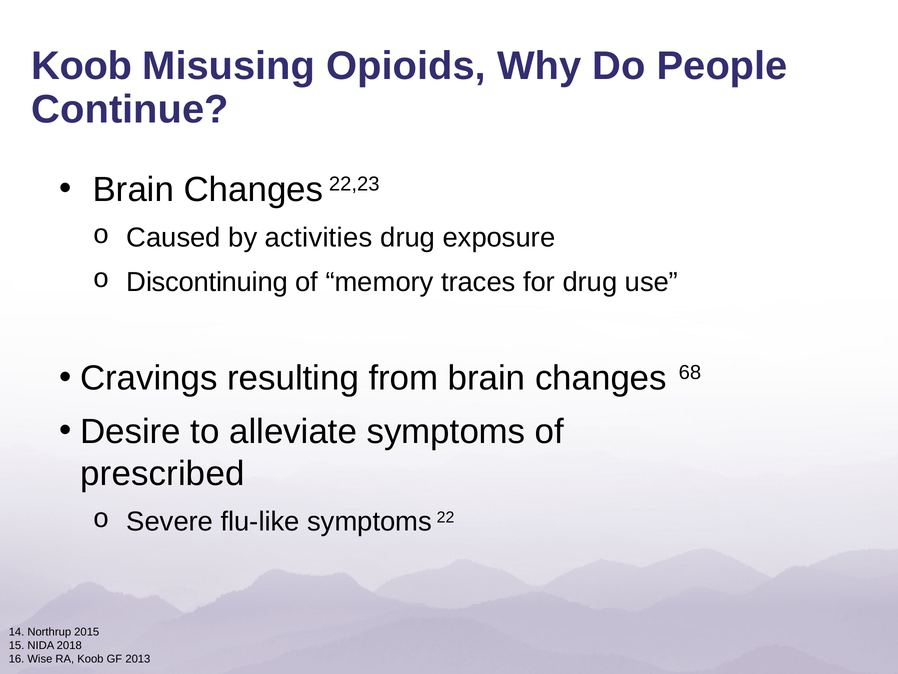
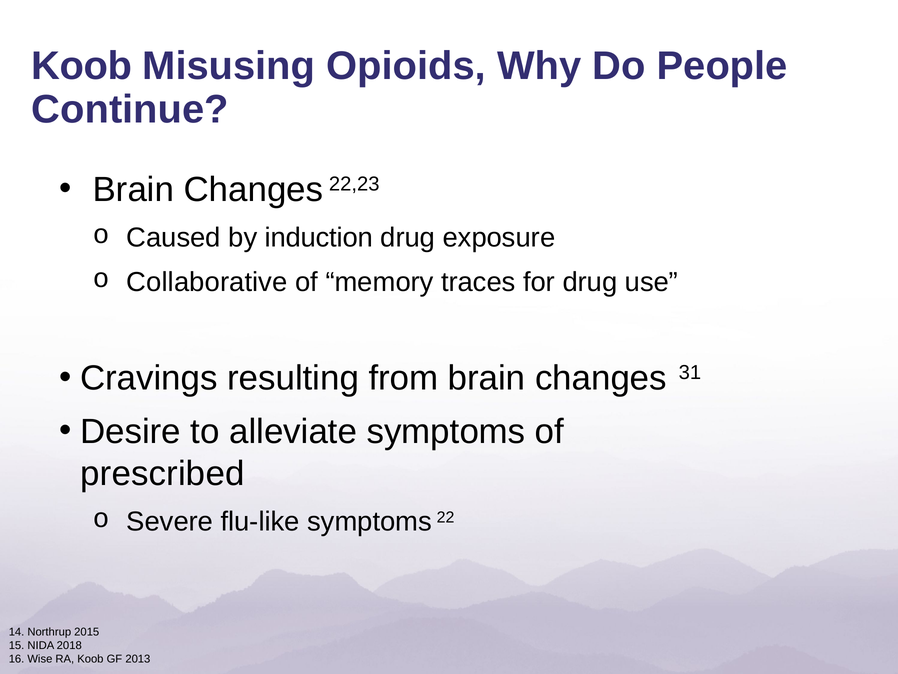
activities: activities -> induction (319, 238)
Discontinuing: Discontinuing -> Collaborative (207, 282)
68: 68 -> 31 (690, 373)
